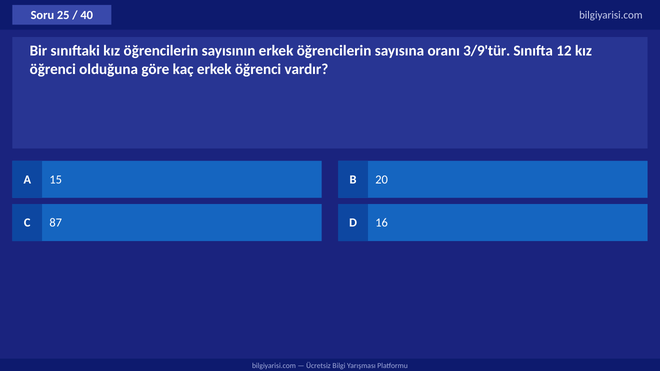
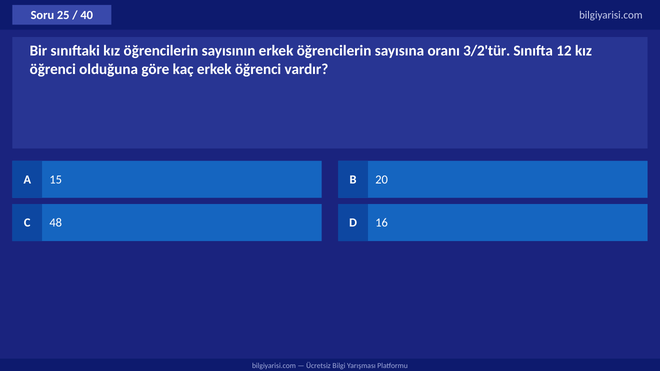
3/9'tür: 3/9'tür -> 3/2'tür (487, 51)
87: 87 -> 48 (56, 223)
